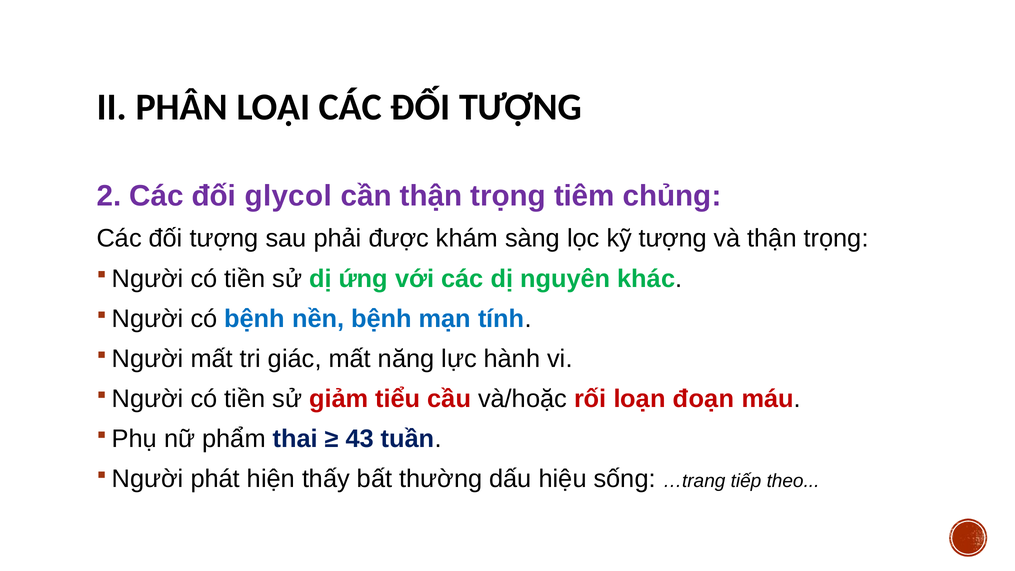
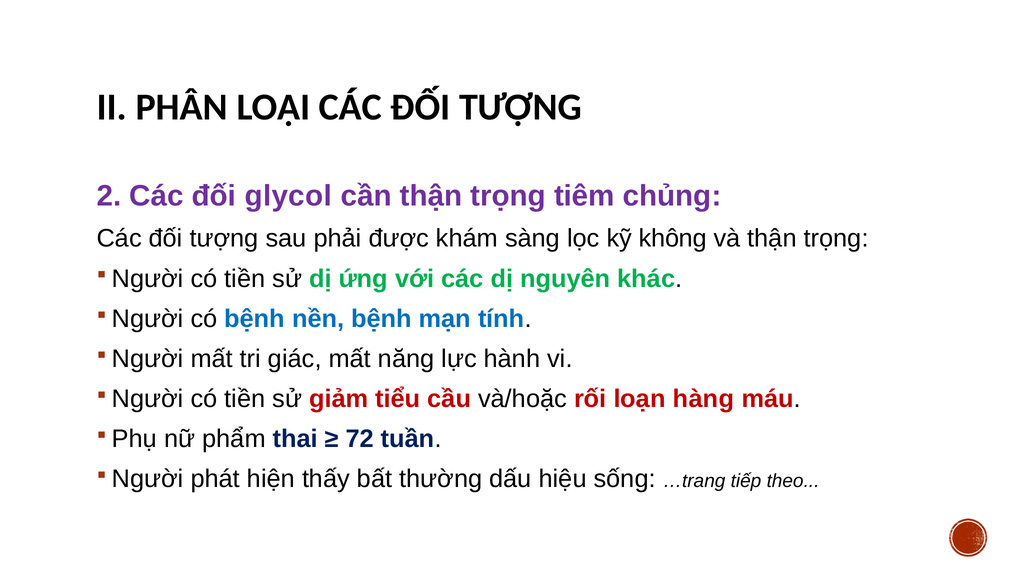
kỹ tượng: tượng -> không (673, 239)
đoạn: đoạn -> hàng (703, 399)
43: 43 -> 72 (360, 439)
